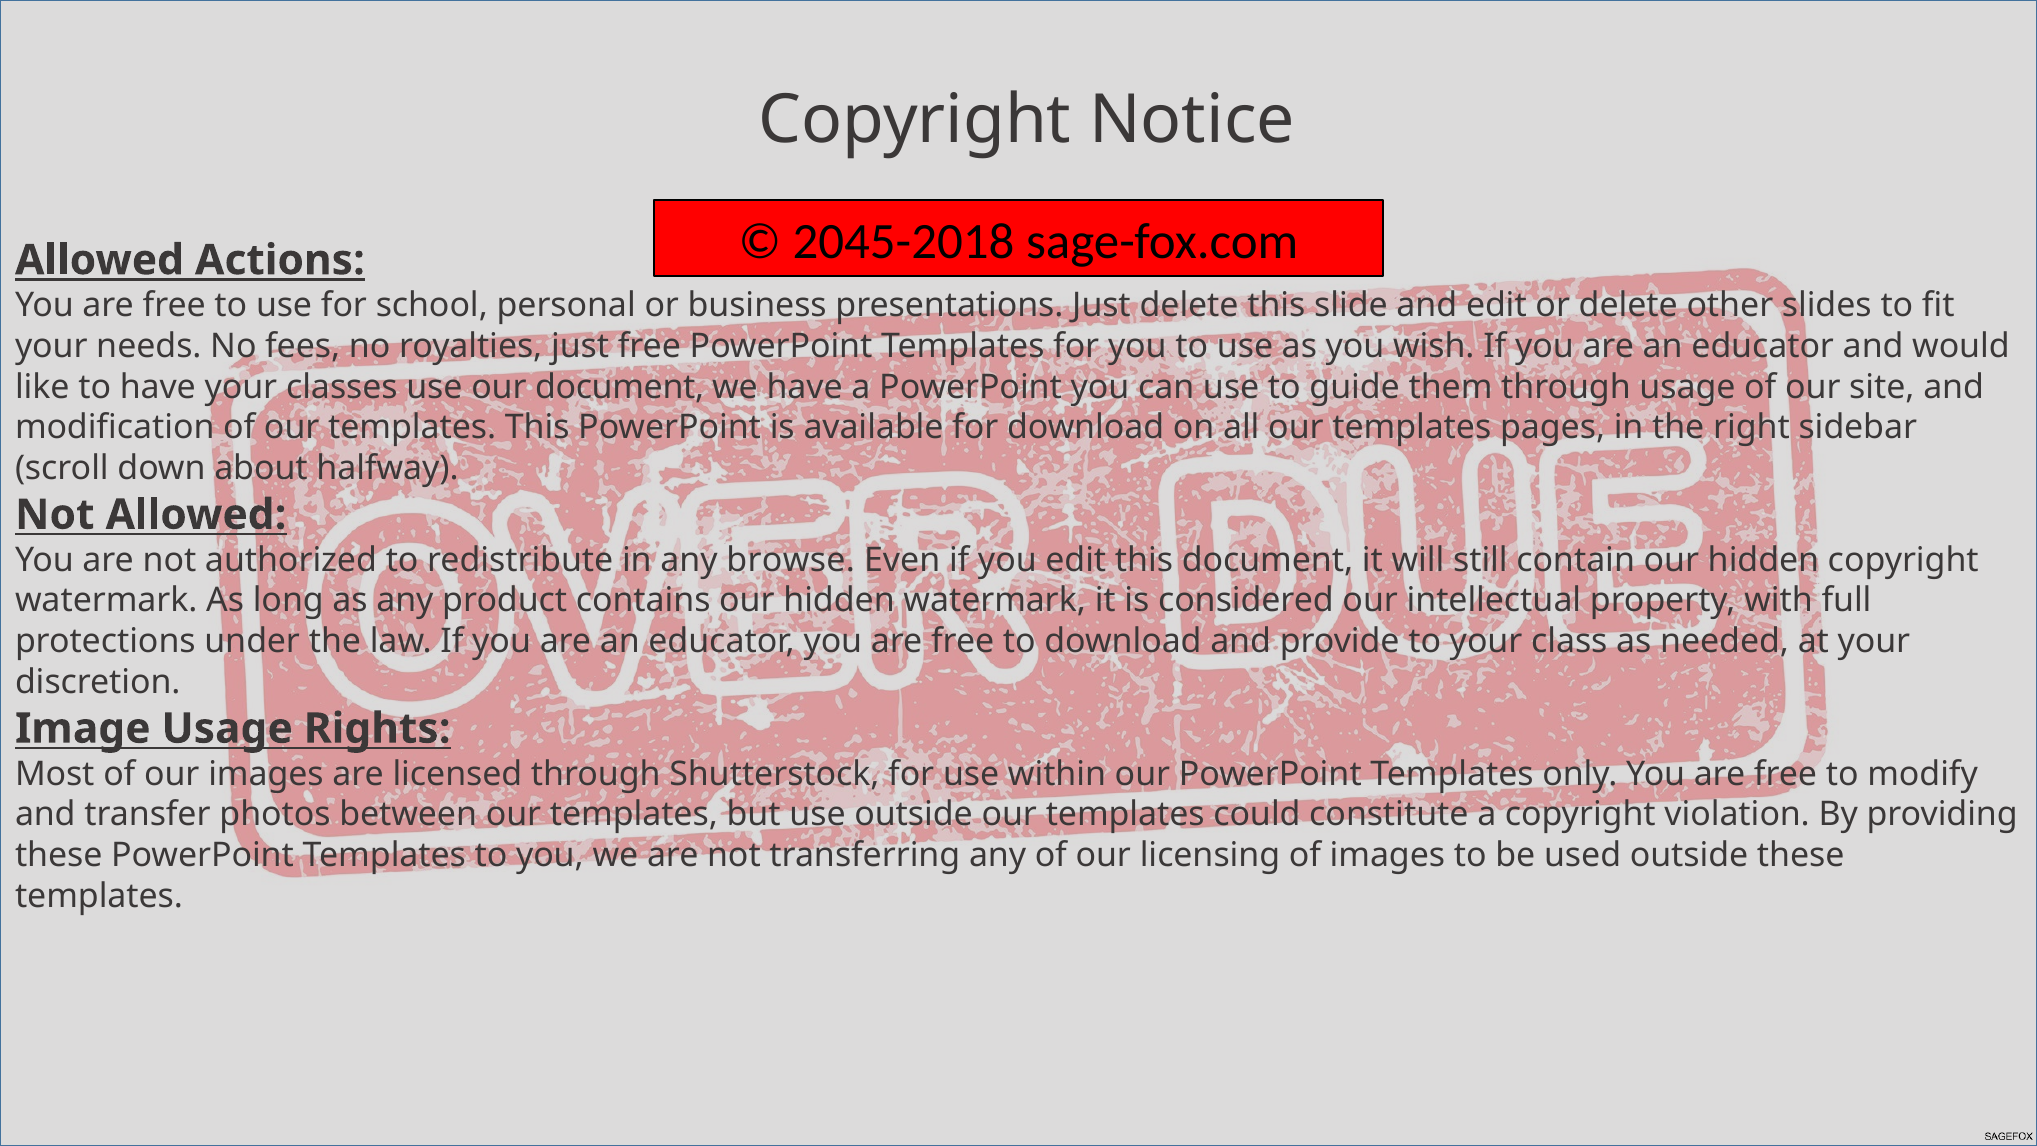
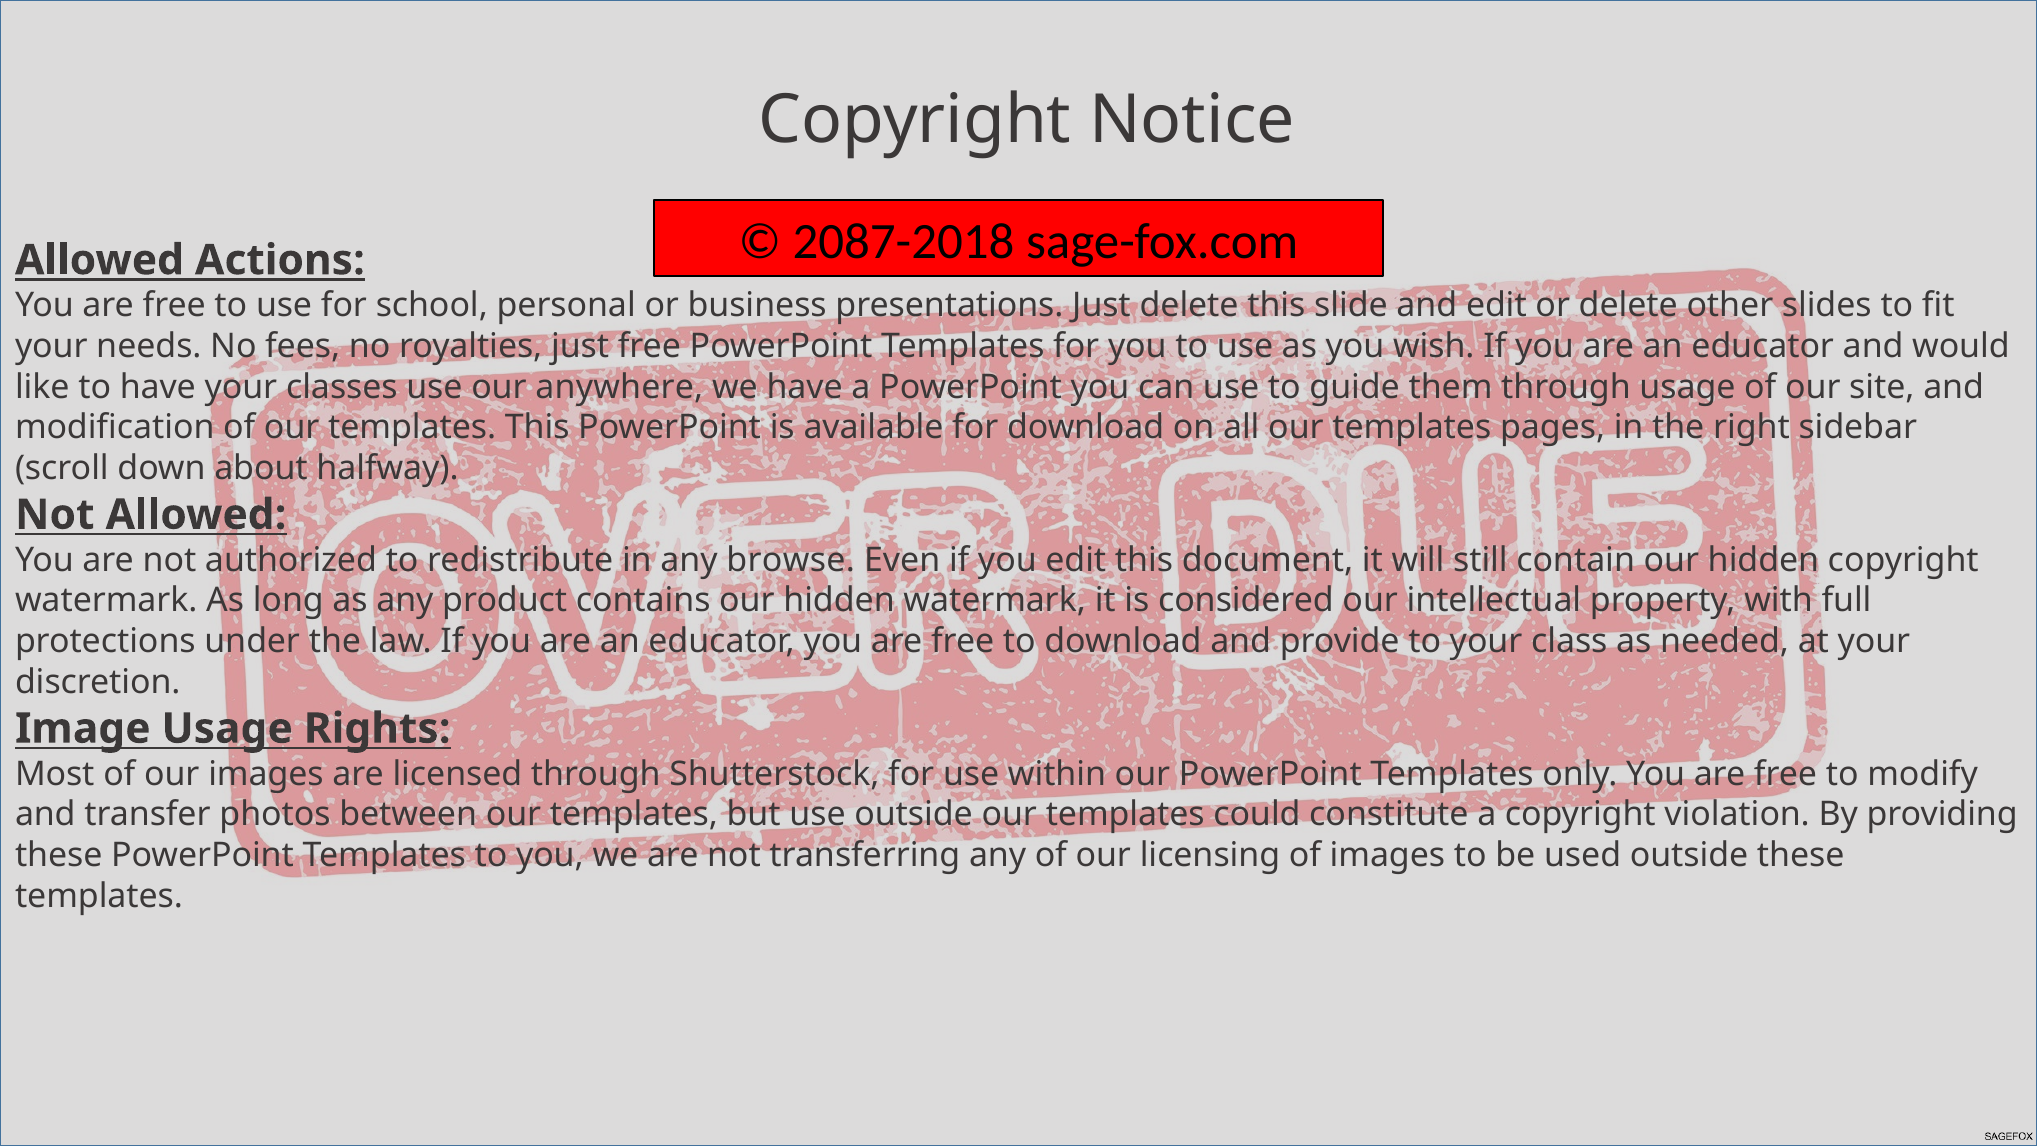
2045-2018: 2045-2018 -> 2087-2018 (904, 242)
our document: document -> anywhere (619, 387)
